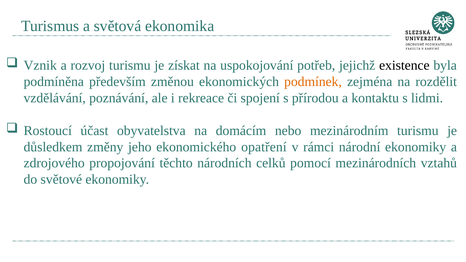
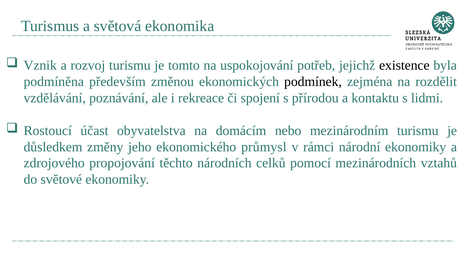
získat: získat -> tomto (184, 65)
podmínek colour: orange -> black (313, 82)
opatření: opatření -> průmysl (264, 147)
